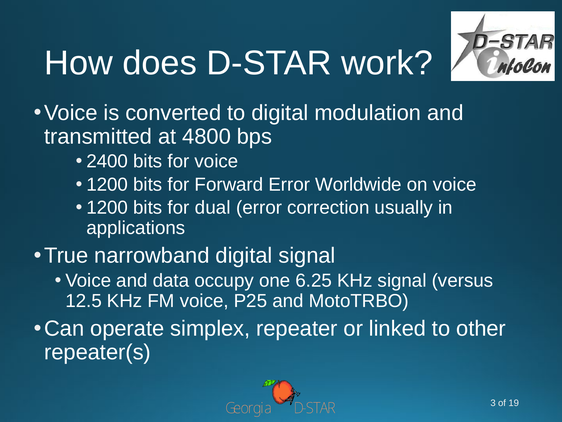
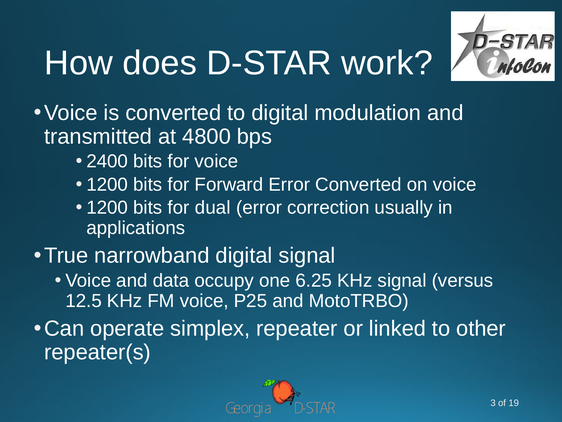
Error Worldwide: Worldwide -> Converted (358, 184)
